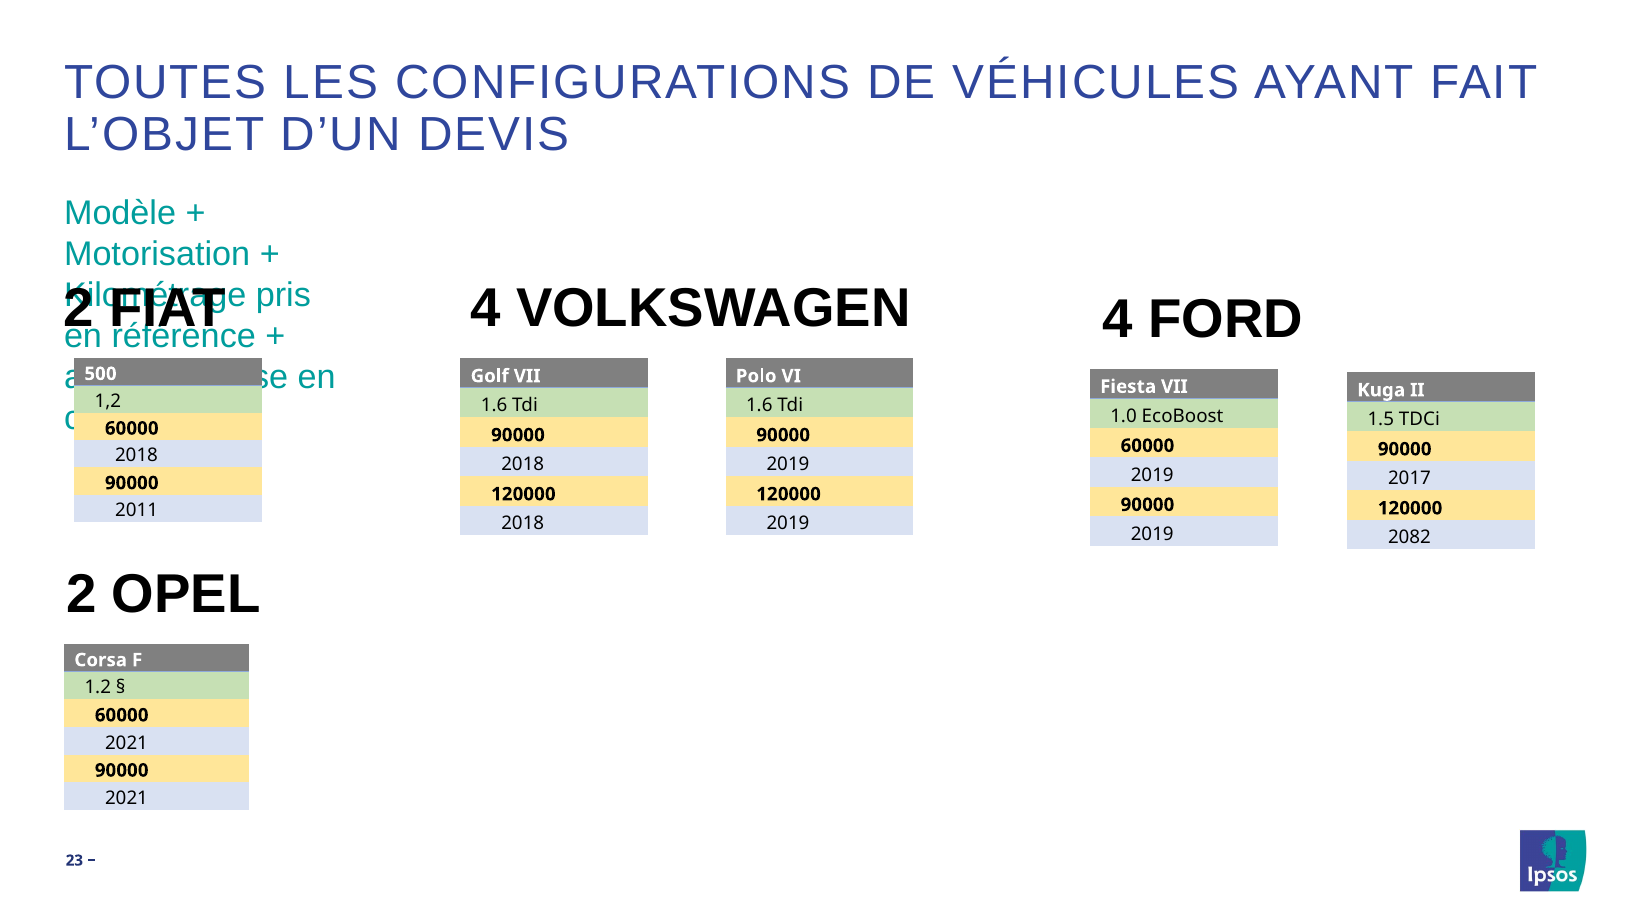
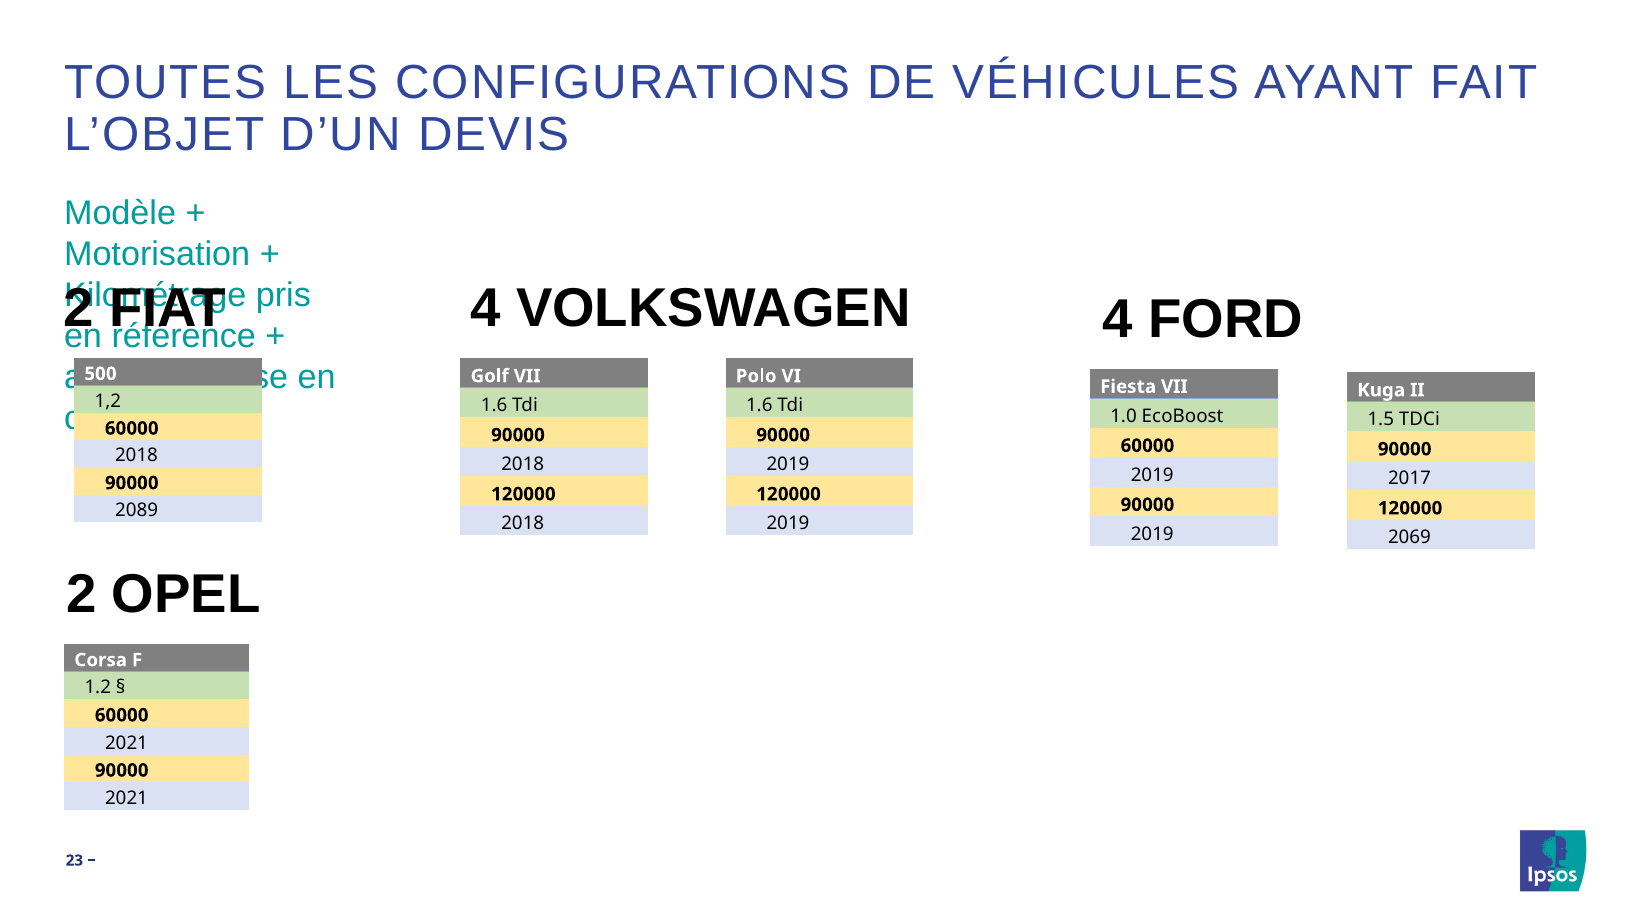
2011: 2011 -> 2089 (137, 510)
2082: 2082 -> 2069 (1409, 538)
